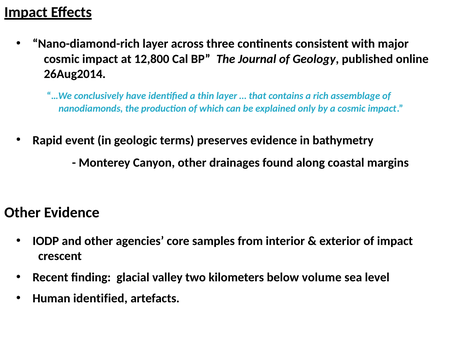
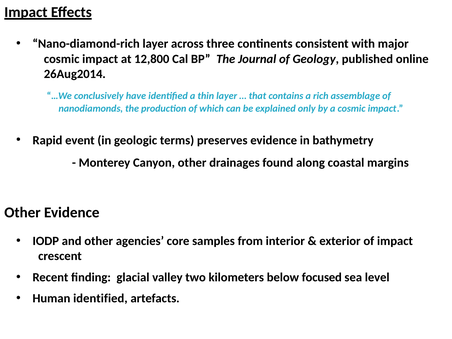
volume: volume -> focused (322, 277)
